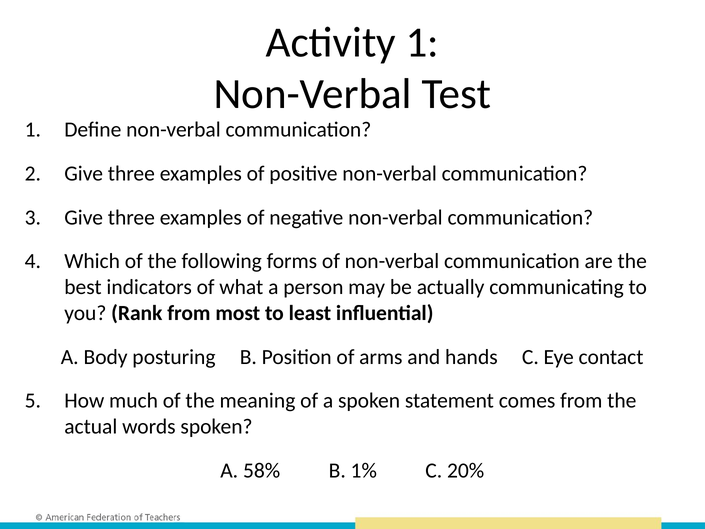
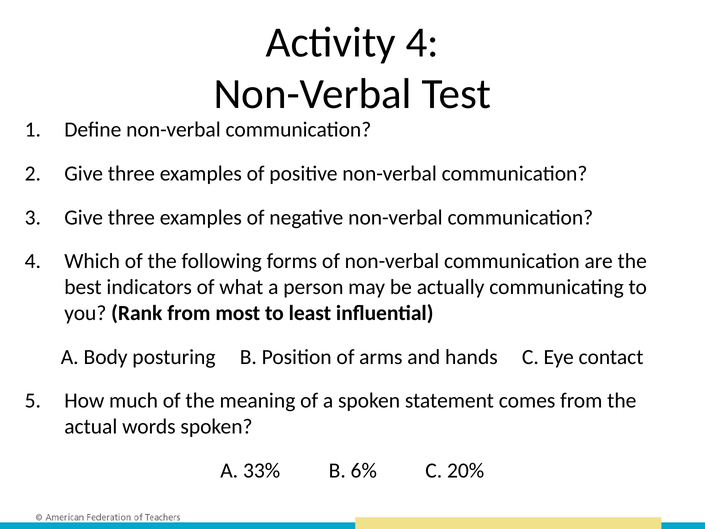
Activity 1: 1 -> 4 (422, 42)
58%: 58% -> 33% (262, 470)
1%: 1% -> 6% (364, 470)
